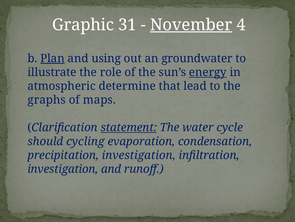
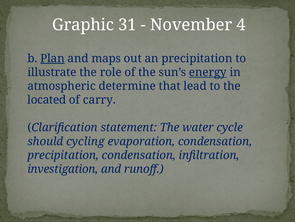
November underline: present -> none (191, 25)
using: using -> maps (106, 58)
an groundwater: groundwater -> precipitation (197, 58)
graphs: graphs -> located (47, 100)
maps: maps -> carry (99, 100)
statement underline: present -> none (129, 127)
precipitation investigation: investigation -> condensation (139, 155)
